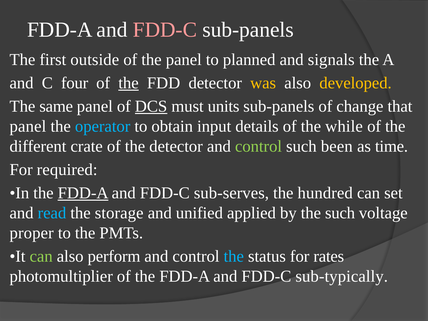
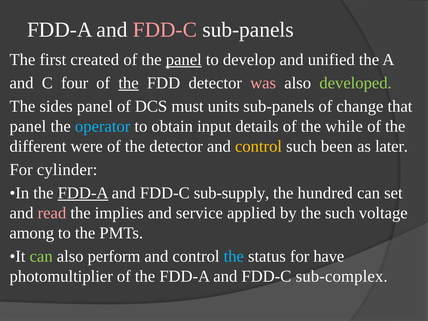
outside: outside -> created (95, 60)
panel underline: none -> present (184, 60)
planned: planned -> develop (249, 60)
signals: signals -> unified (331, 60)
was colour: yellow -> pink (263, 83)
developed colour: yellow -> light green (356, 83)
same: same -> sides (56, 106)
DCS underline: present -> none (151, 106)
crate: crate -> were (87, 146)
control colour: light green -> yellow (259, 146)
time: time -> later (392, 146)
required: required -> cylinder (67, 170)
sub-serves: sub-serves -> sub-supply (232, 193)
read colour: light blue -> pink (52, 213)
storage: storage -> implies (119, 213)
unified: unified -> service (199, 213)
proper: proper -> among (32, 233)
rates: rates -> have (329, 256)
sub-typically: sub-typically -> sub-complex (342, 276)
